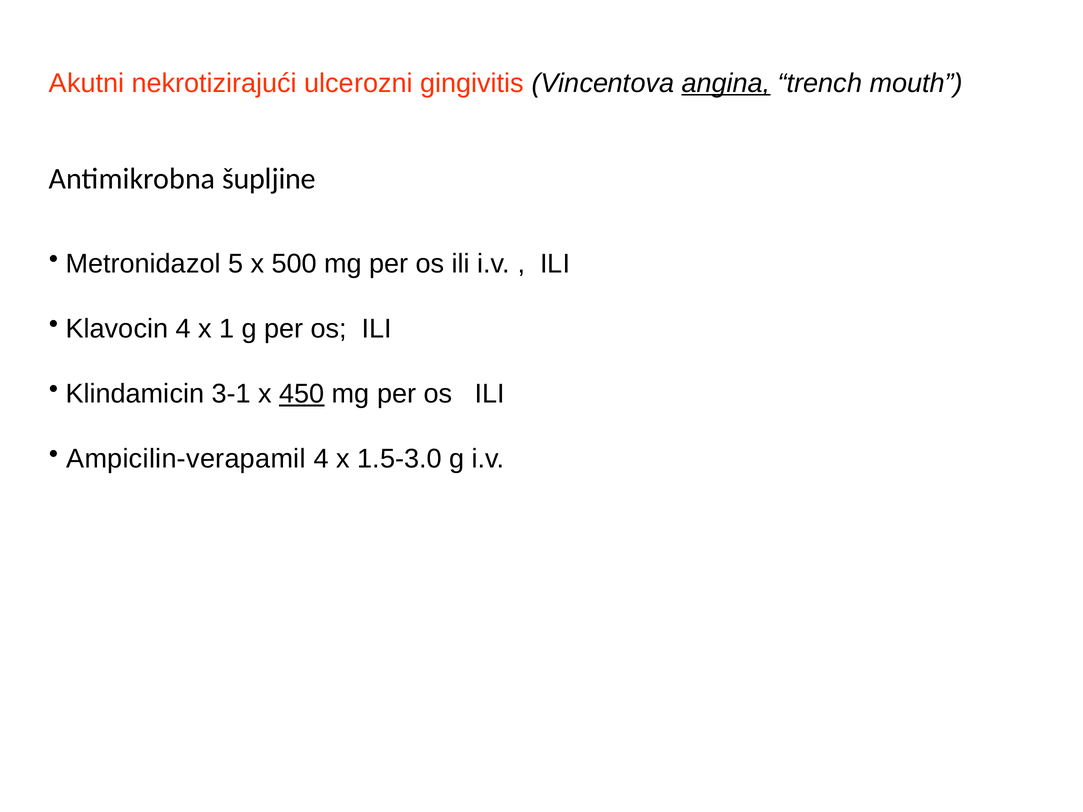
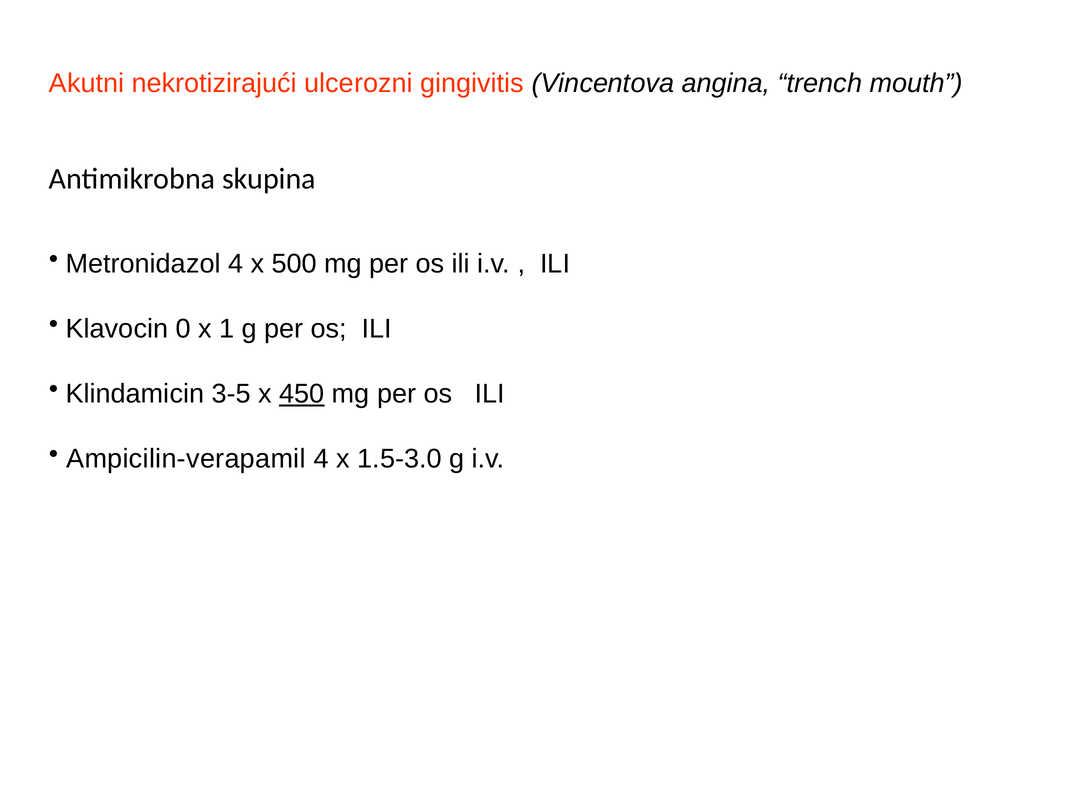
angina underline: present -> none (726, 83)
šupljine: šupljine -> skupina (269, 179)
Metronidazol 5: 5 -> 4 (236, 264)
Klavocin 4: 4 -> 0 (183, 329)
3-1: 3-1 -> 3-5 (231, 394)
